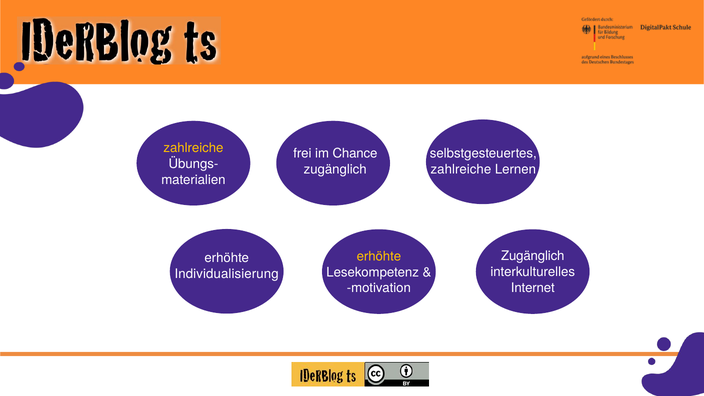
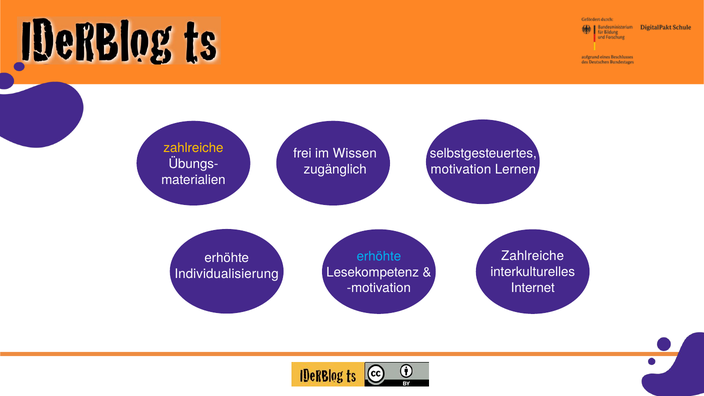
Chance: Chance -> Wissen (355, 154)
zahlreiche: zahlreiche -> motivation (461, 169)
Zugänglich: Zugänglich -> Zahlreiche (533, 256)
erhöhte colour: yellow -> light blue (379, 256)
